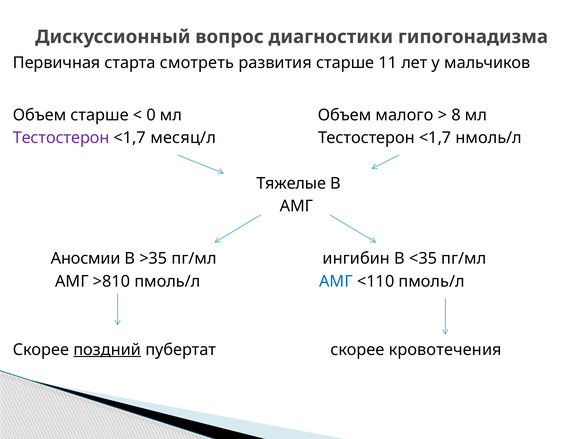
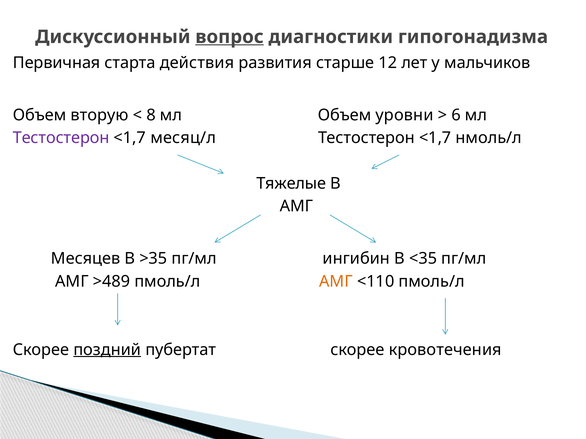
вопрос underline: none -> present (229, 37)
смотреть: смотреть -> действия (197, 63)
11: 11 -> 12 (388, 63)
Объем старше: старше -> вторую (100, 115)
0: 0 -> 8 (151, 115)
малого: малого -> уровни (405, 115)
8: 8 -> 6 (456, 115)
Аносмии: Аносмии -> Месяцев (86, 259)
>810: >810 -> >489 (112, 282)
АМГ colour: blue -> orange (336, 282)
